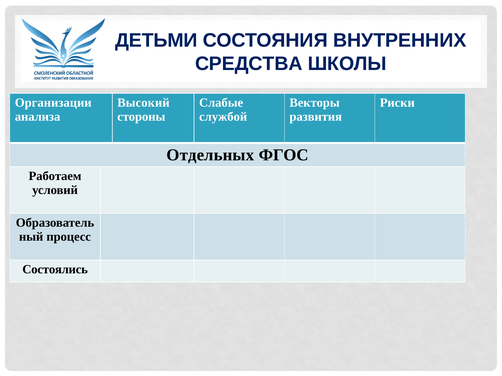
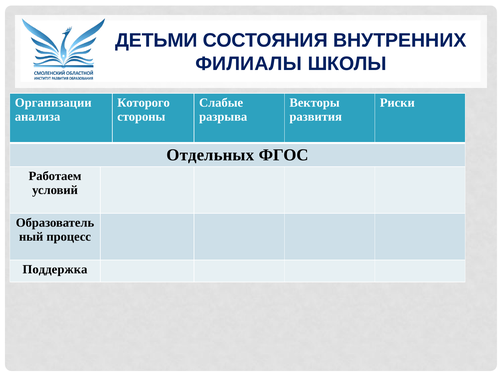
СРЕДСТВА: СРЕДСТВА -> ФИЛИАЛЫ (249, 64)
Высокий: Высокий -> Которого (144, 103)
службой: службой -> разрыва (223, 117)
Состоялись: Состоялись -> Поддержка (55, 270)
